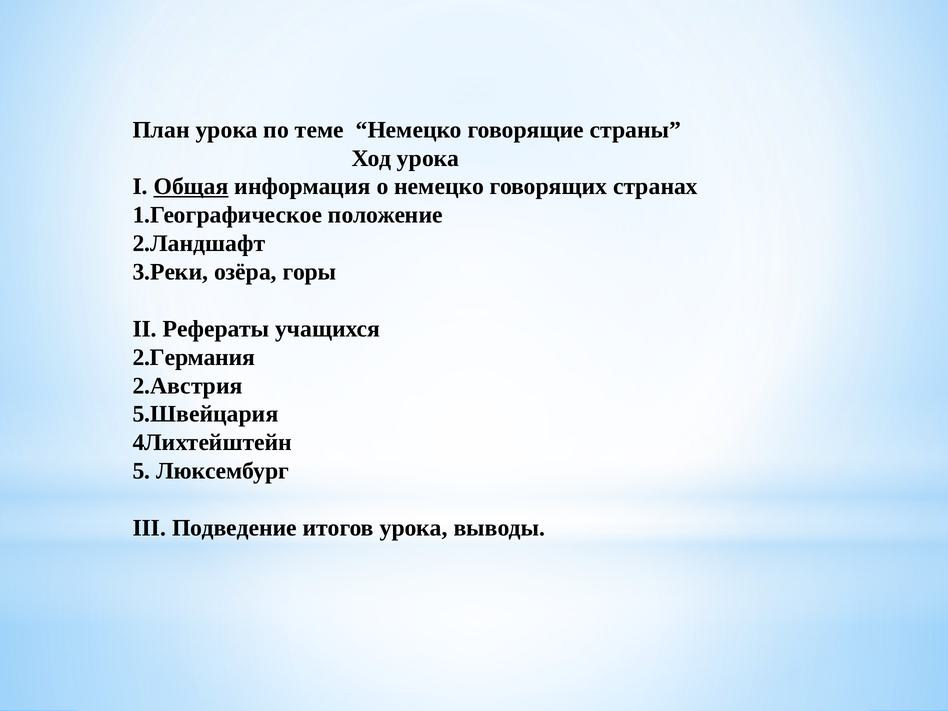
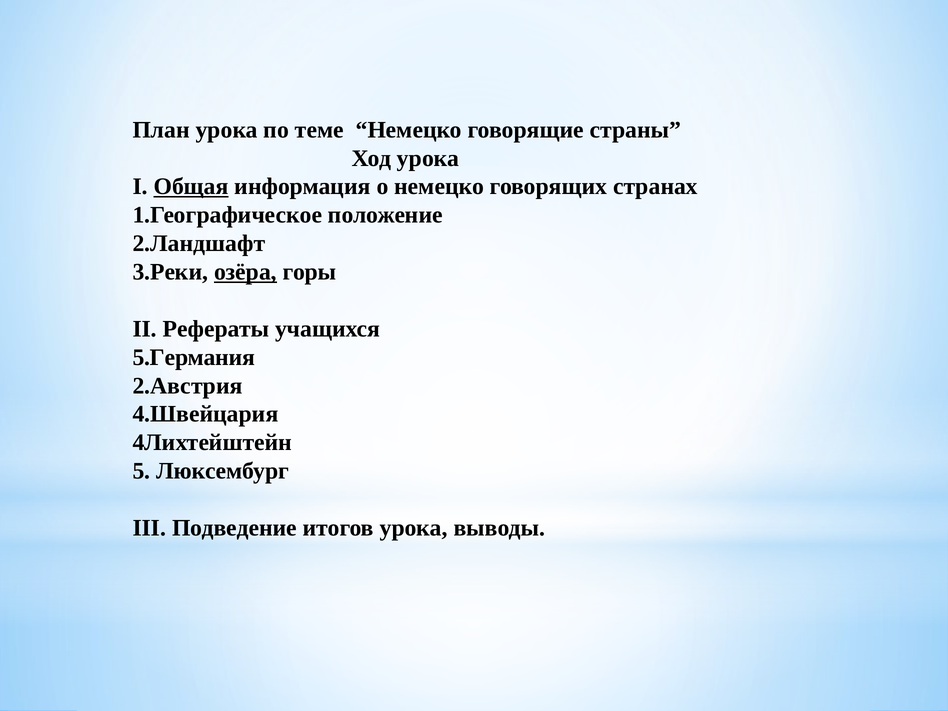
озёра underline: none -> present (245, 272)
2.Германия: 2.Германия -> 5.Германия (194, 357)
5.Швейцария: 5.Швейцария -> 4.Швейцария (205, 414)
